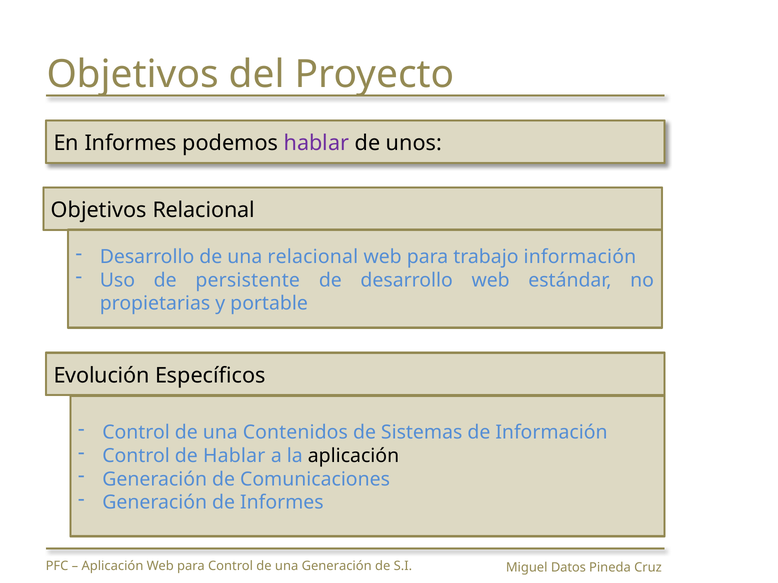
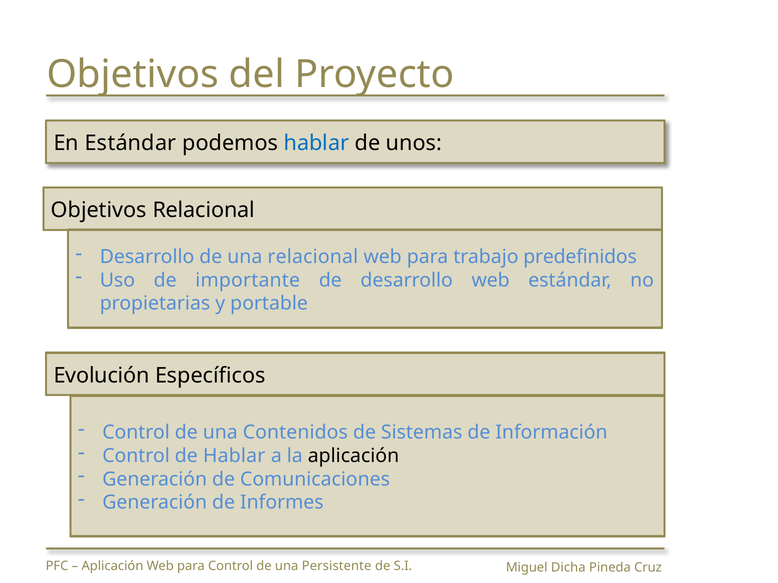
En Informes: Informes -> Estándar (131, 143)
hablar colour: purple -> blue (316, 143)
trabajo información: información -> predefinidos (580, 257)
persistente: persistente -> importante (248, 280)
una Generación: Generación -> Persistente (337, 567)
Datos: Datos -> Dicha (568, 568)
